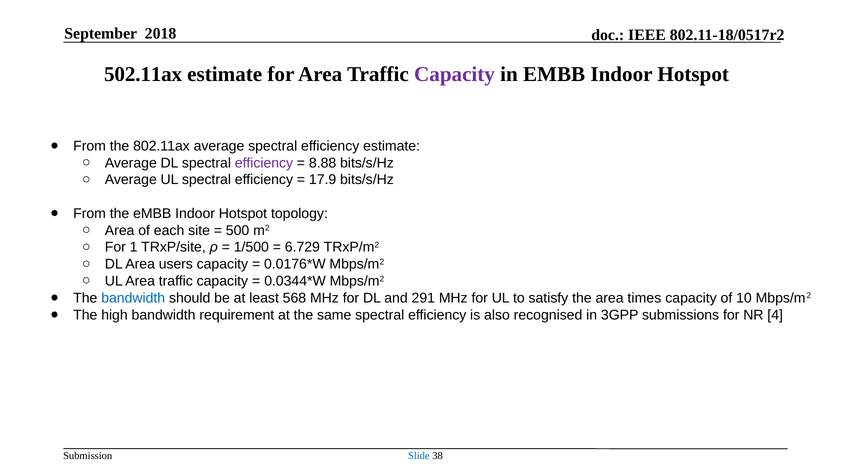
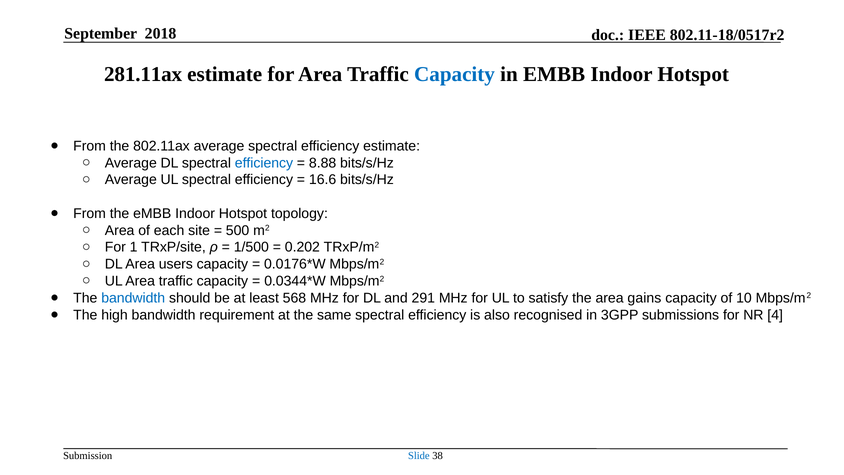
502.11ax: 502.11ax -> 281.11ax (143, 74)
Capacity colour: purple -> blue (455, 74)
efficiency colour: purple -> blue (264, 163)
17.9: 17.9 -> 16.6 (323, 180)
6.729: 6.729 -> 0.202 (302, 247)
times: times -> gains (644, 298)
